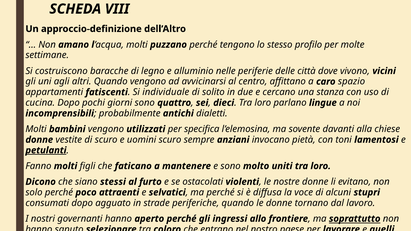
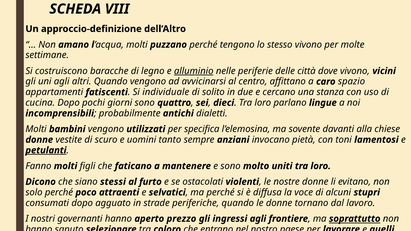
stesso profilo: profilo -> vivono (308, 45)
alluminio underline: none -> present (194, 71)
uomini scuro: scuro -> tanto (170, 140)
aperto perché: perché -> prezzo (181, 219)
ingressi allo: allo -> agli (258, 219)
